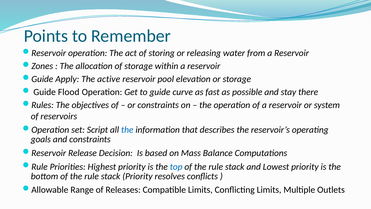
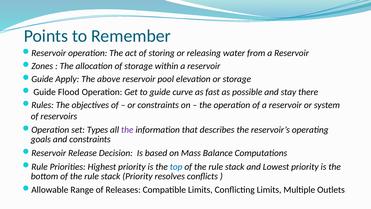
active: active -> above (109, 79)
Script: Script -> Types (97, 130)
the colour: blue -> purple (127, 130)
